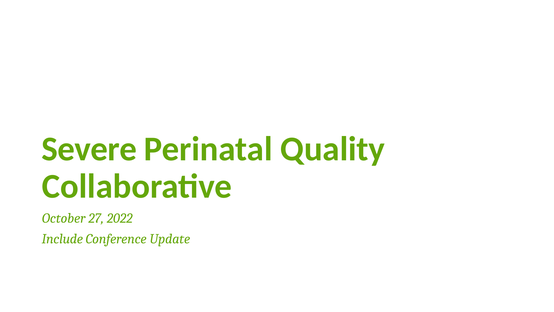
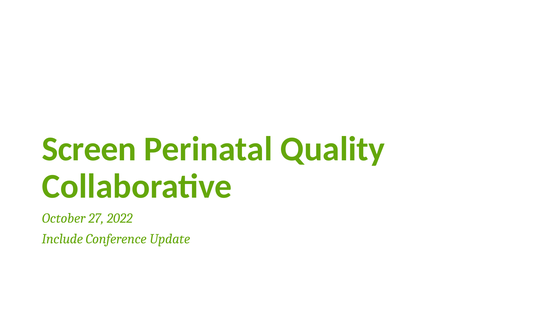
Severe: Severe -> Screen (89, 149)
